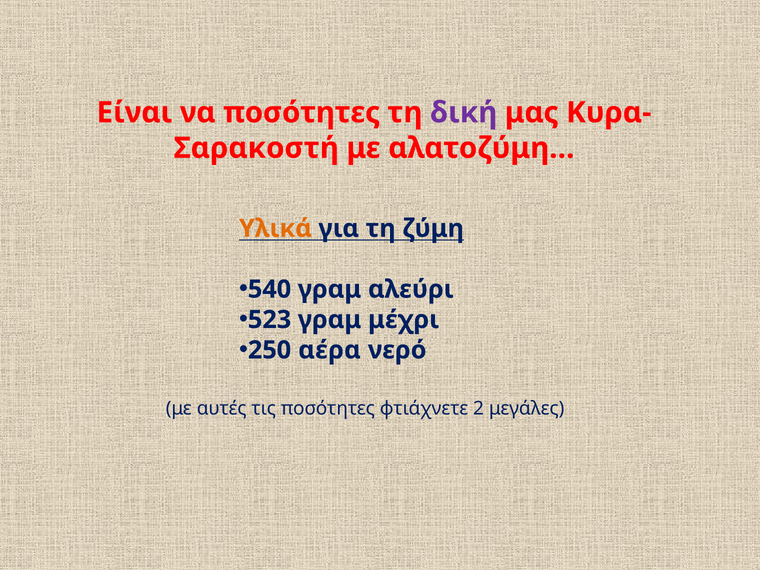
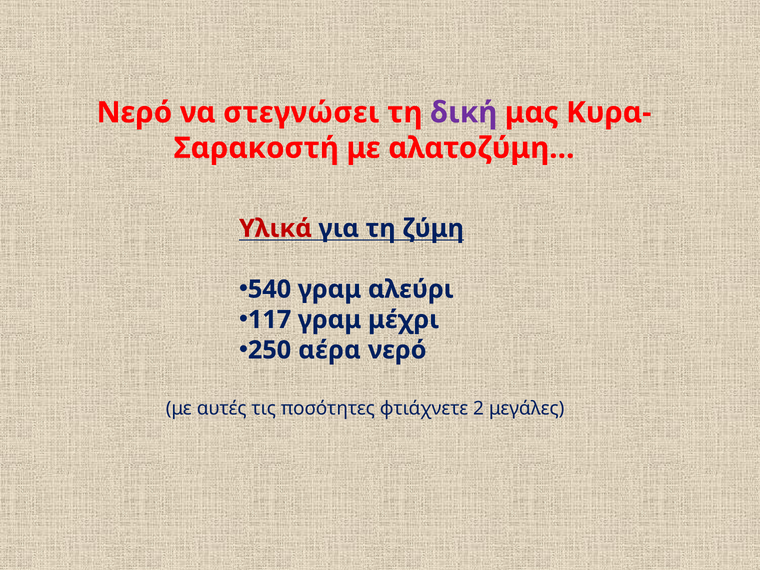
Είναι: Είναι -> Νερό (134, 113)
να ποσότητες: ποσότητες -> στεγνώσει (301, 113)
Υλικά colour: orange -> red (275, 228)
523: 523 -> 117 (270, 320)
